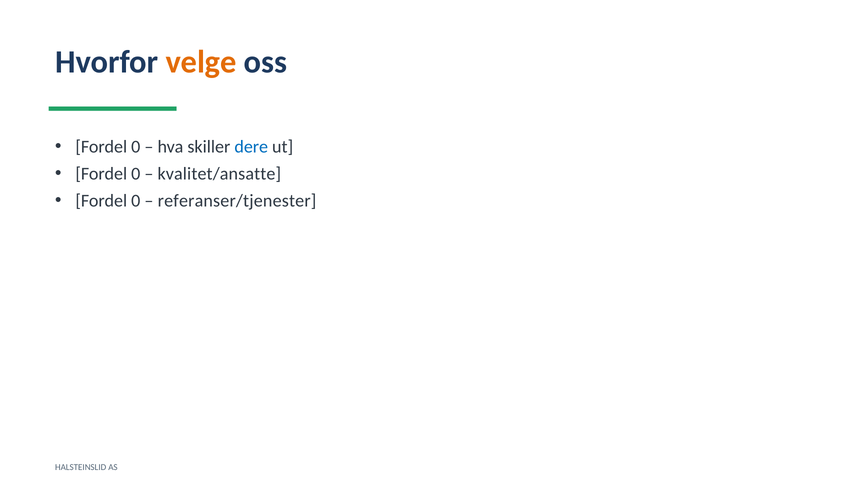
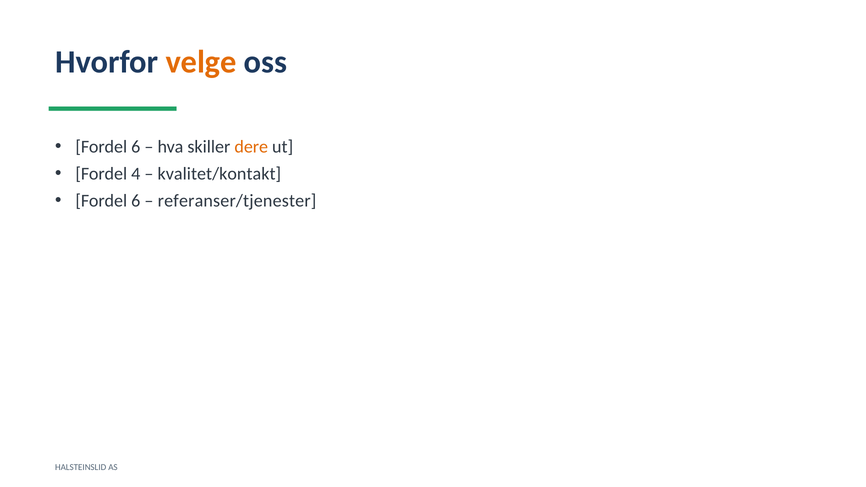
0: 0 -> 6 (136, 147)
dere colour: blue -> orange (251, 147)
0: 0 -> 4 (136, 174)
kvalitet/ansatte: kvalitet/ansatte -> kvalitet/kontakt (219, 174)
0: 0 -> 6 (136, 201)
